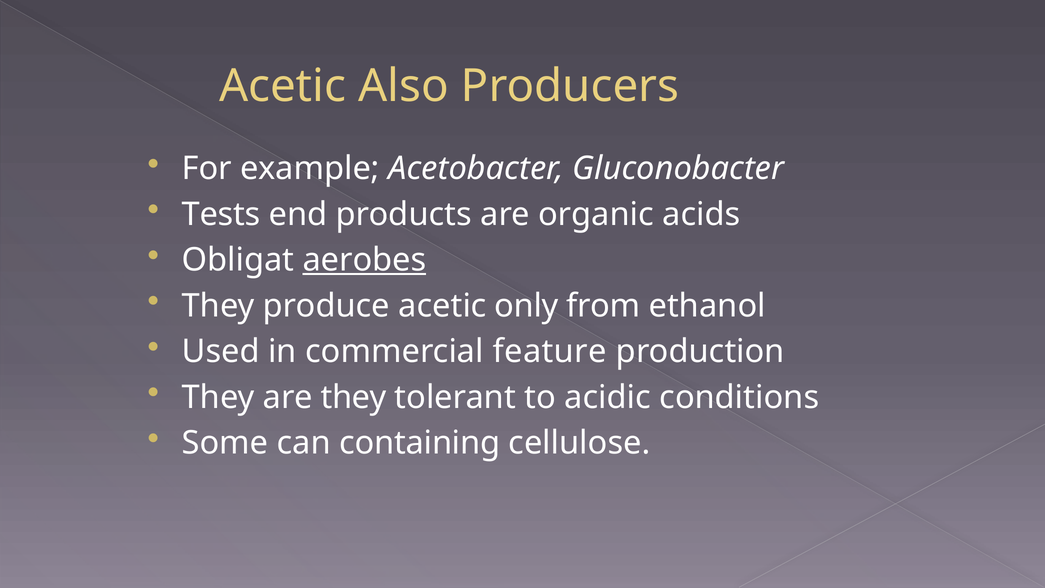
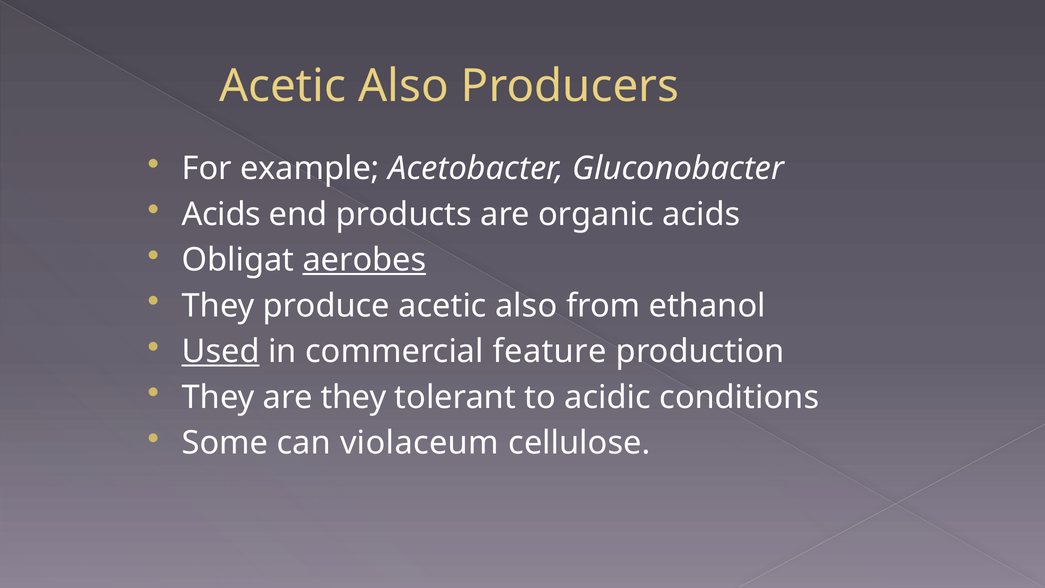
Tests: Tests -> Acids (221, 214)
produce acetic only: only -> also (526, 306)
Used underline: none -> present (221, 351)
containing: containing -> violaceum (419, 443)
